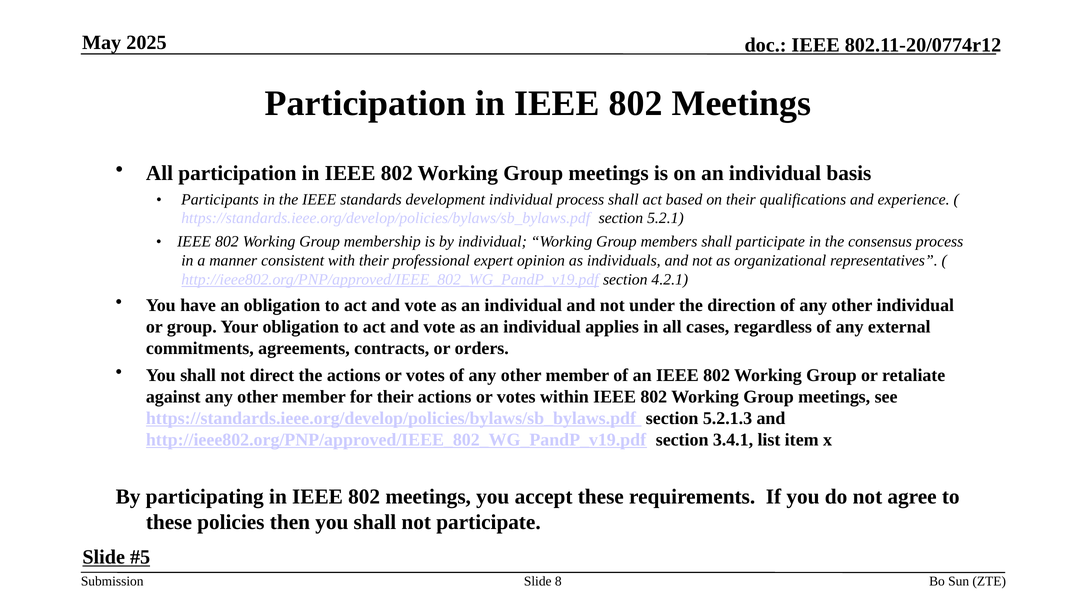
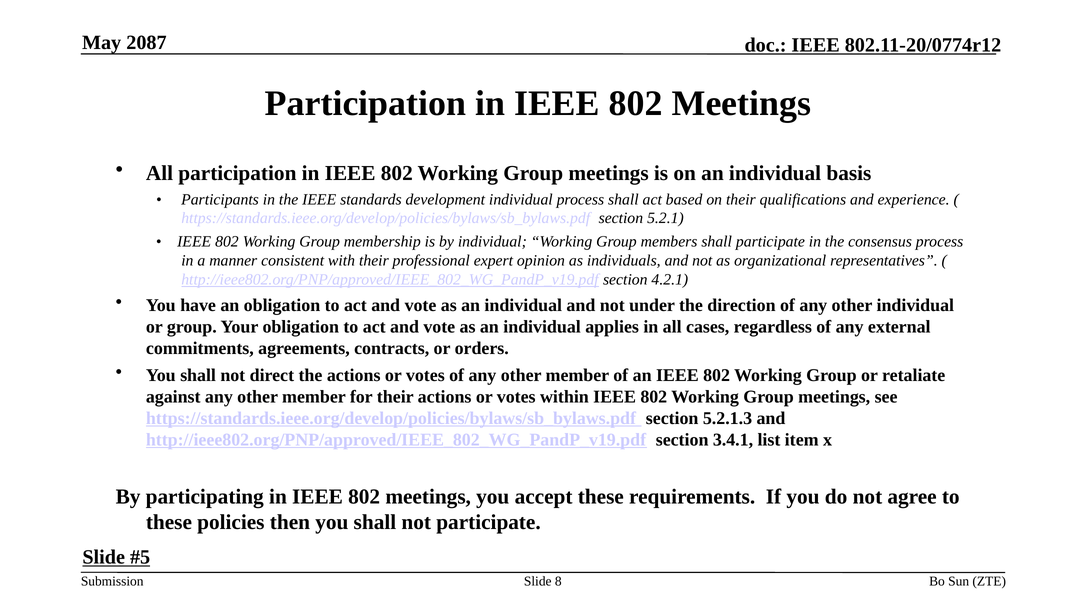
2025: 2025 -> 2087 (146, 43)
